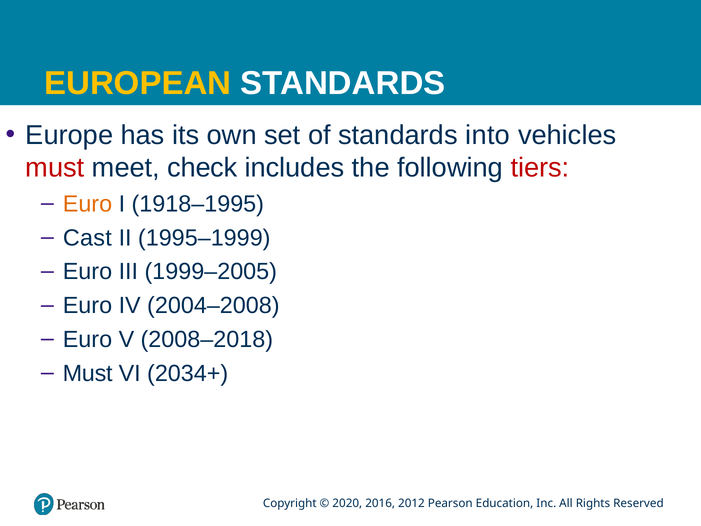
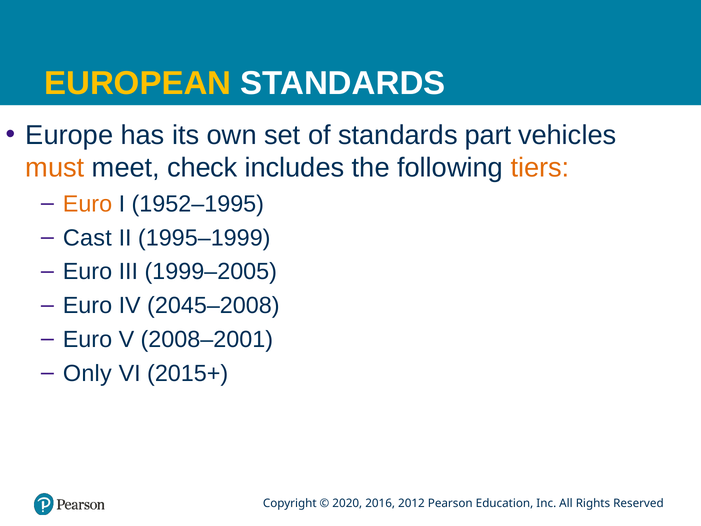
into: into -> part (488, 135)
must colour: red -> orange (55, 168)
tiers colour: red -> orange (540, 168)
1918–1995: 1918–1995 -> 1952–1995 (198, 204)
2004–2008: 2004–2008 -> 2045–2008 (213, 305)
2008–2018: 2008–2018 -> 2008–2001 (207, 339)
Must: Must -> Only (87, 373)
2034+: 2034+ -> 2015+ (188, 373)
